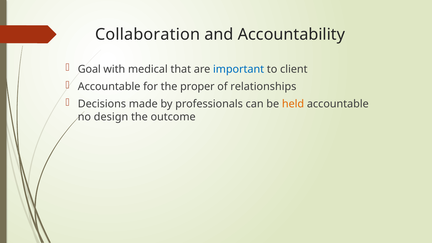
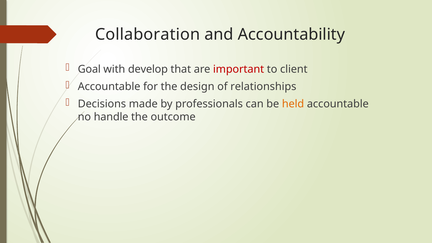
medical: medical -> develop (148, 69)
important colour: blue -> red (239, 69)
proper: proper -> design (197, 87)
design: design -> handle (111, 117)
